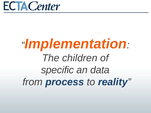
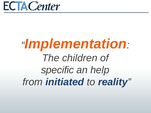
data: data -> help (100, 70)
process: process -> initiated (65, 82)
